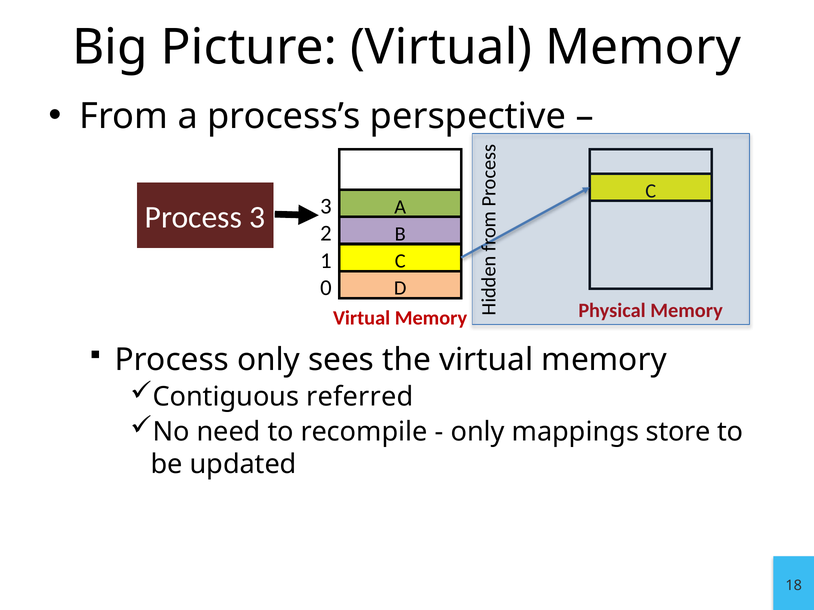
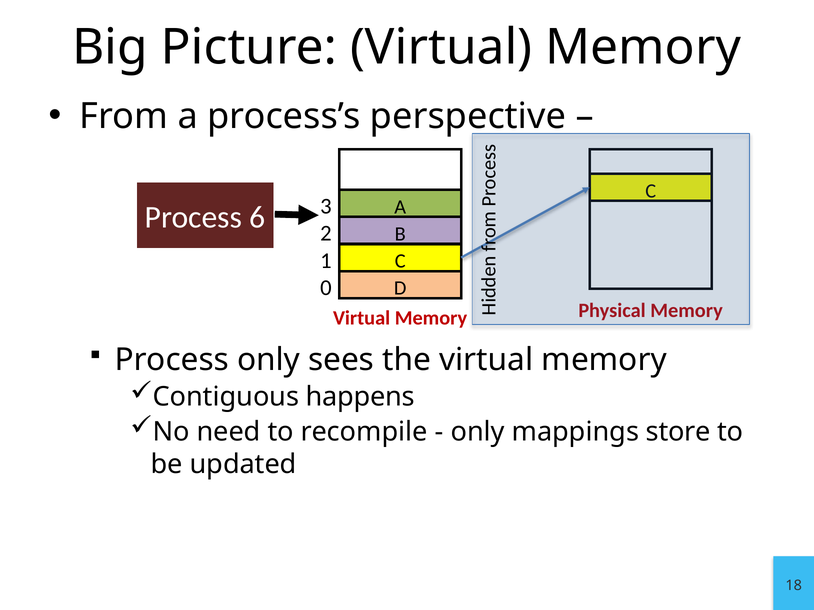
Process 3: 3 -> 6 (257, 218)
referred: referred -> happens (360, 397)
